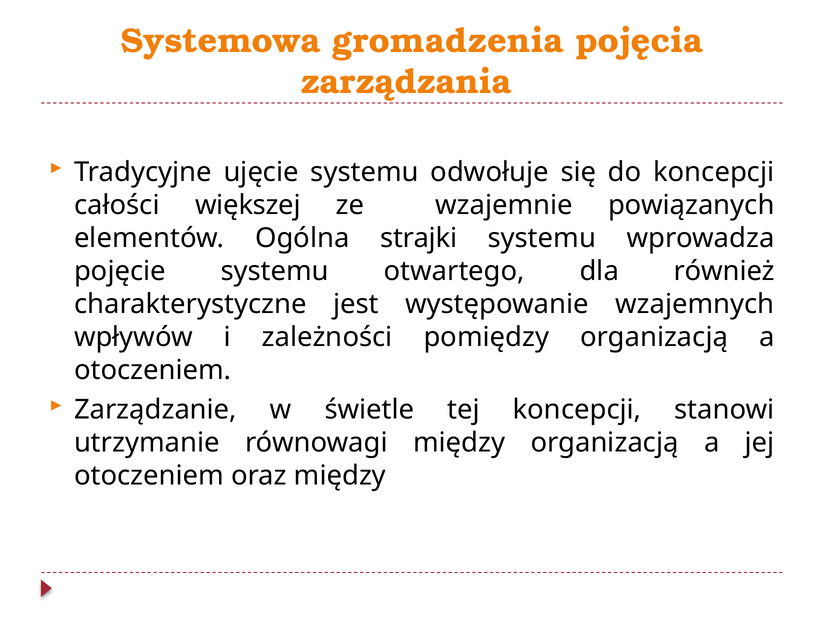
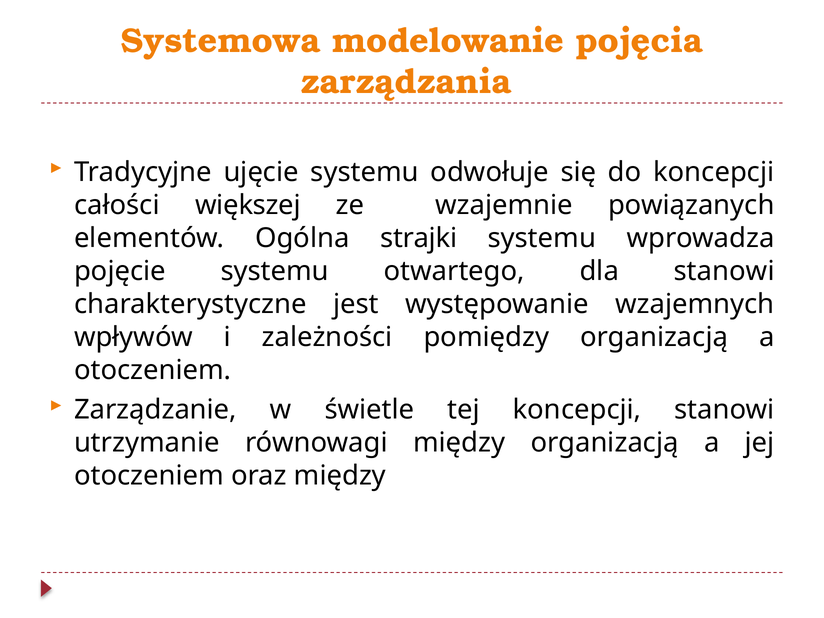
gromadzenia: gromadzenia -> modelowanie (448, 41)
dla również: również -> stanowi (724, 271)
